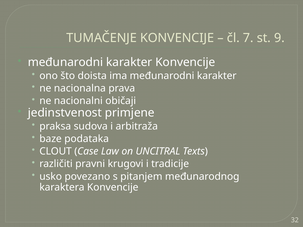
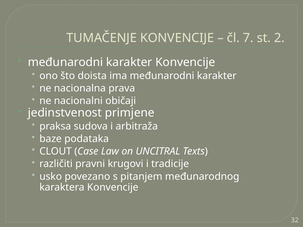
9: 9 -> 2 (279, 38)
